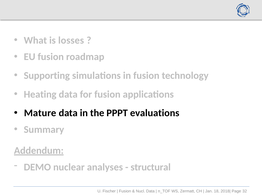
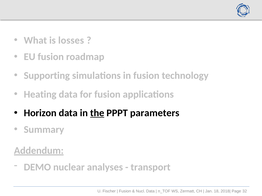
Mature: Mature -> Horizon (40, 113)
the underline: none -> present (97, 113)
evaluations: evaluations -> parameters (155, 113)
structural: structural -> transport (151, 167)
